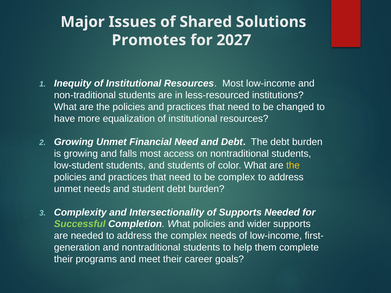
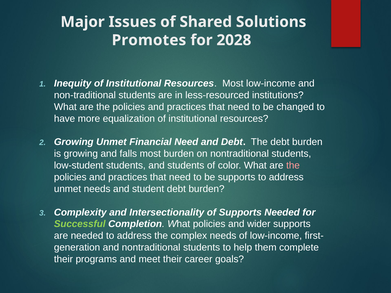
2027: 2027 -> 2028 (234, 40)
most access: access -> burden (179, 154)
the colour: yellow -> pink (293, 166)
be complex: complex -> supports (237, 177)
